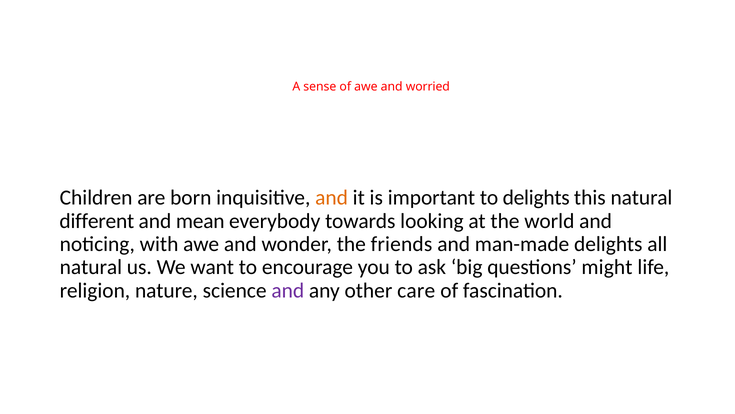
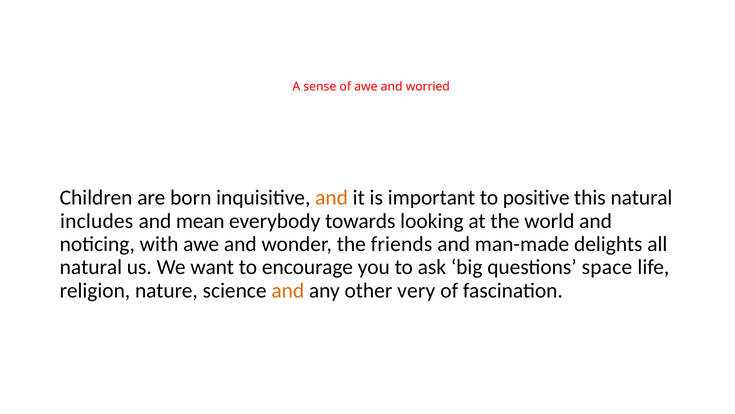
to delights: delights -> positive (536, 197)
different: different -> includes (97, 221)
might: might -> space (607, 267)
and colour: purple -> orange (288, 290)
care: care -> very (416, 290)
